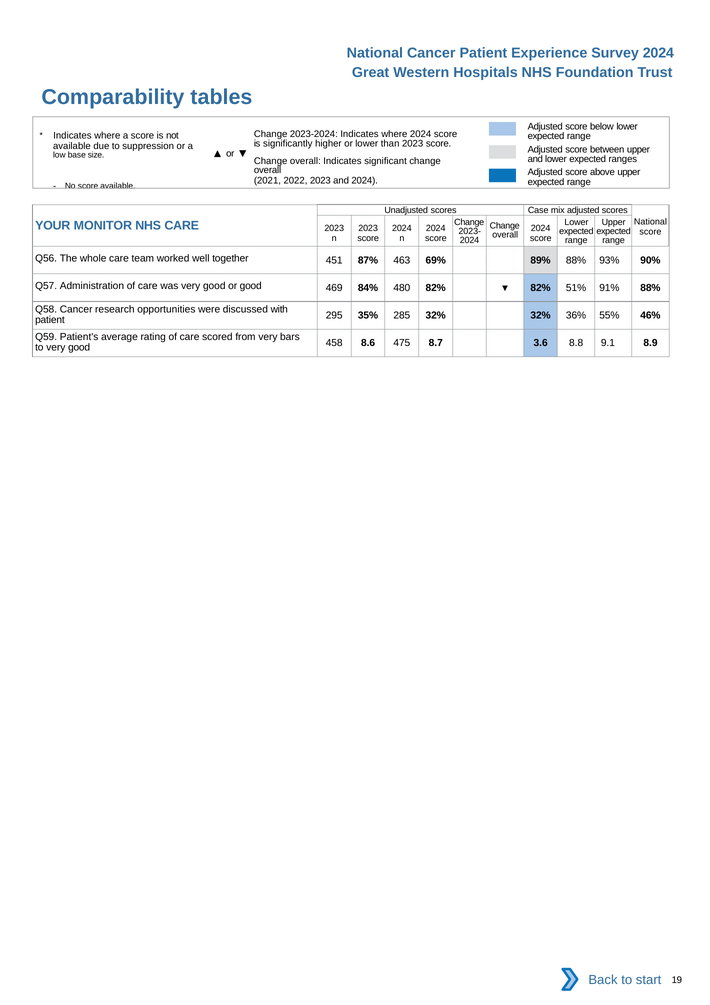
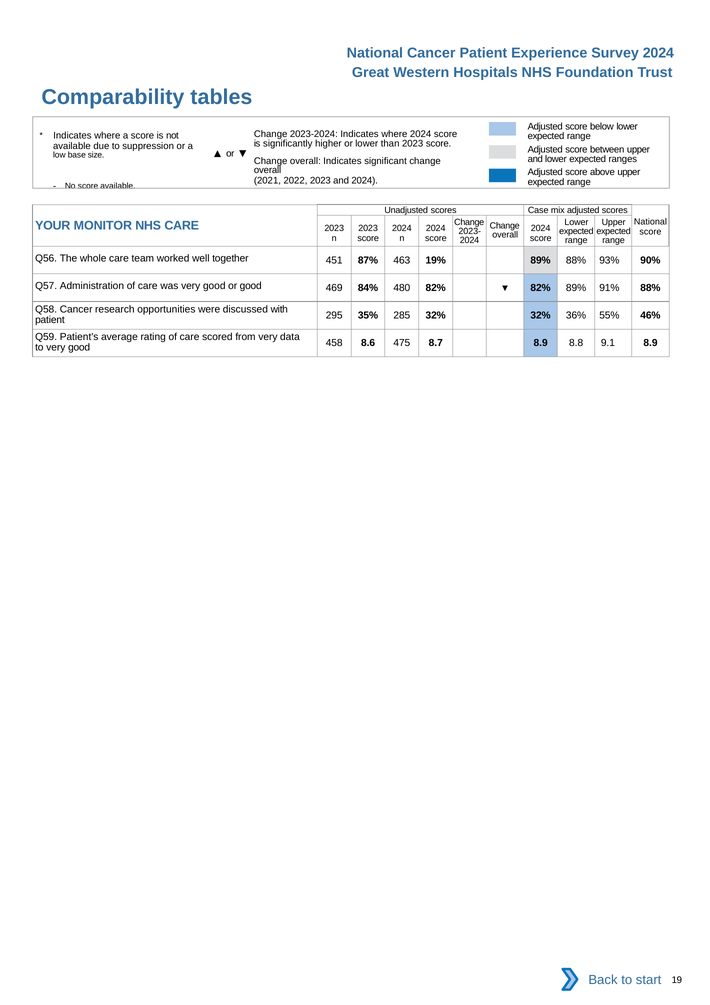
69%: 69% -> 19% (436, 260)
82% 51%: 51% -> 89% (576, 288)
bars: bars -> data (290, 337)
8.7 3.6: 3.6 -> 8.9 (541, 343)
